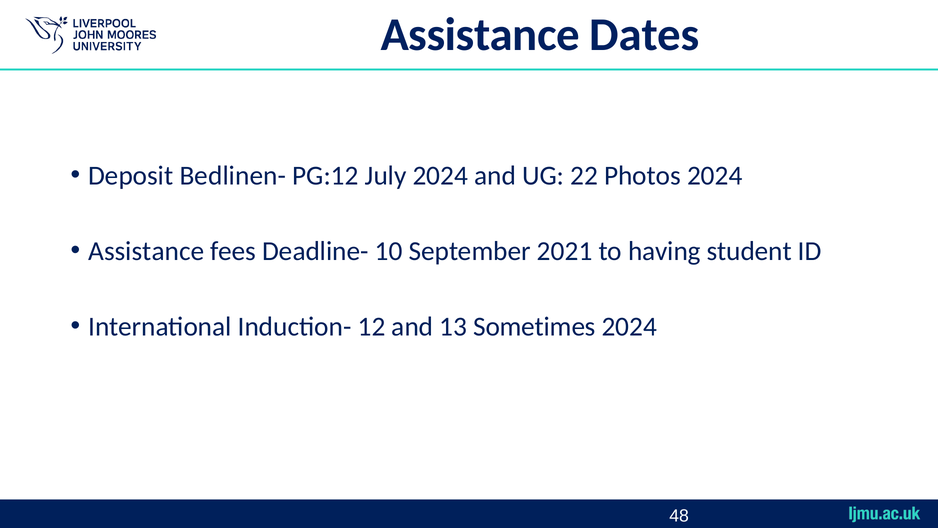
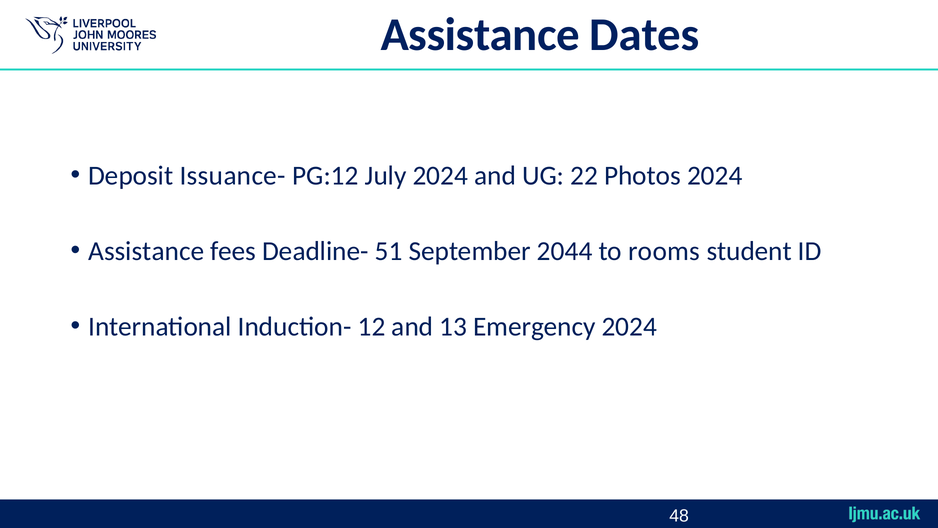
Bedlinen-: Bedlinen- -> Issuance- (233, 175)
10: 10 -> 51 (389, 251)
2021: 2021 -> 2044 (565, 251)
having: having -> rooms (664, 251)
Sometimes: Sometimes -> Emergency (534, 326)
